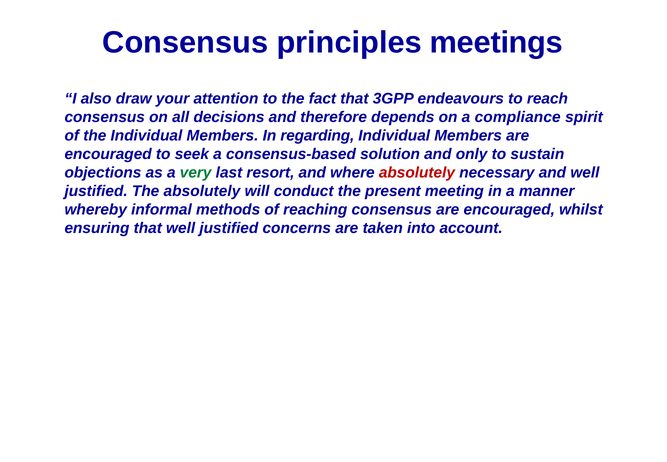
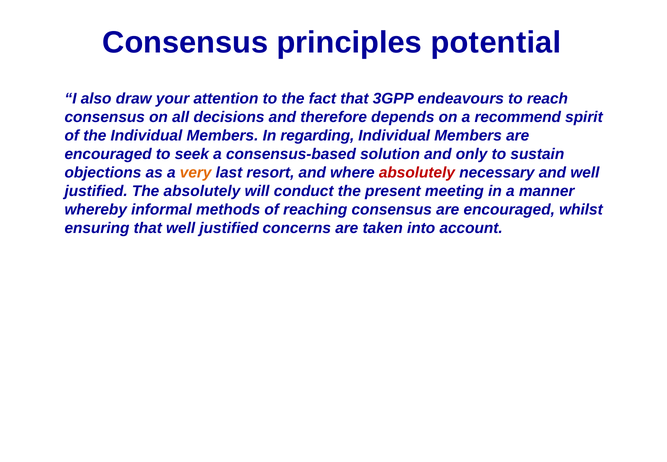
meetings: meetings -> potential (496, 43)
compliance: compliance -> recommend (518, 117)
very colour: green -> orange (196, 173)
